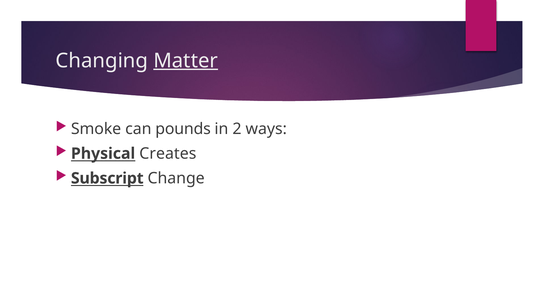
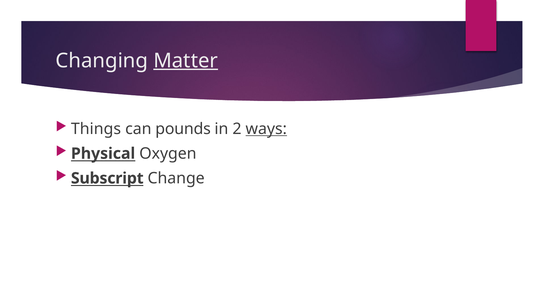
Smoke: Smoke -> Things (96, 129)
ways underline: none -> present (266, 129)
Creates: Creates -> Oxygen (168, 154)
